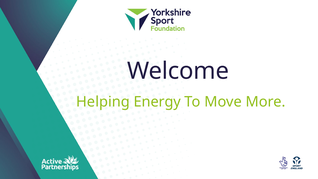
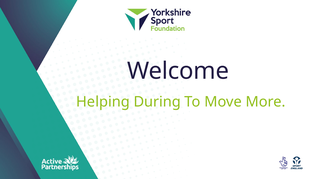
Energy: Energy -> During (157, 102)
